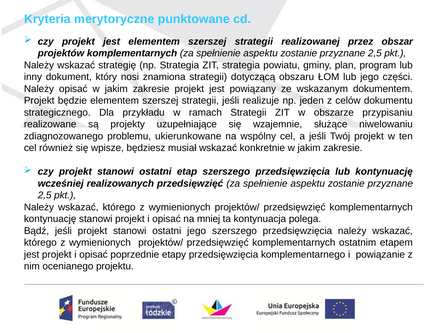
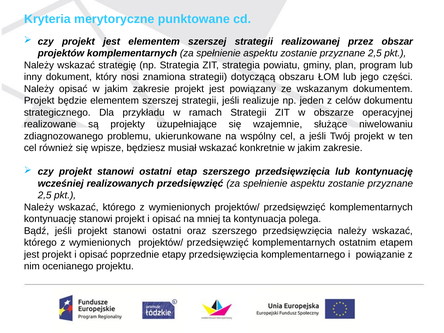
przypisaniu: przypisaniu -> operacyjnej (388, 113)
ostatni jego: jego -> oraz (197, 231)
